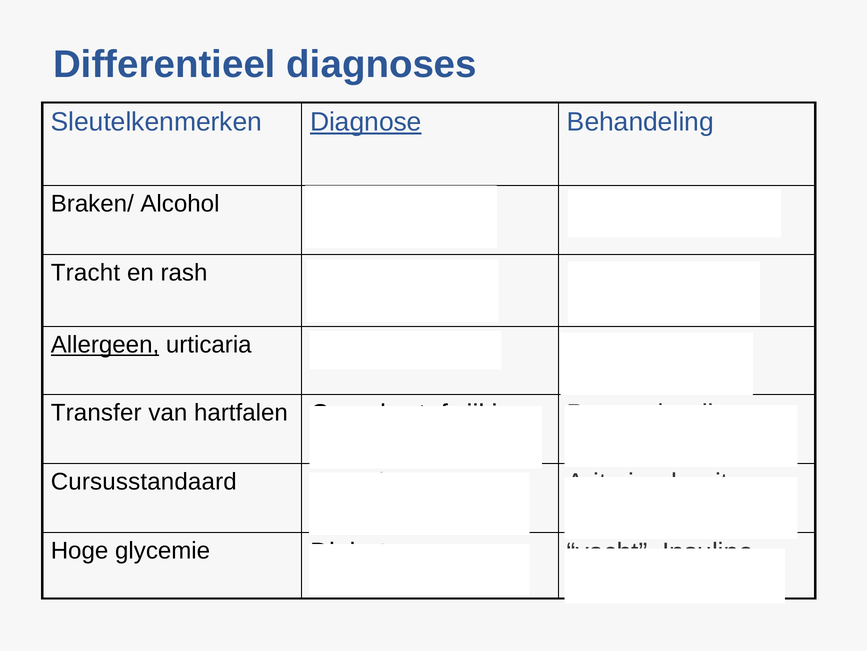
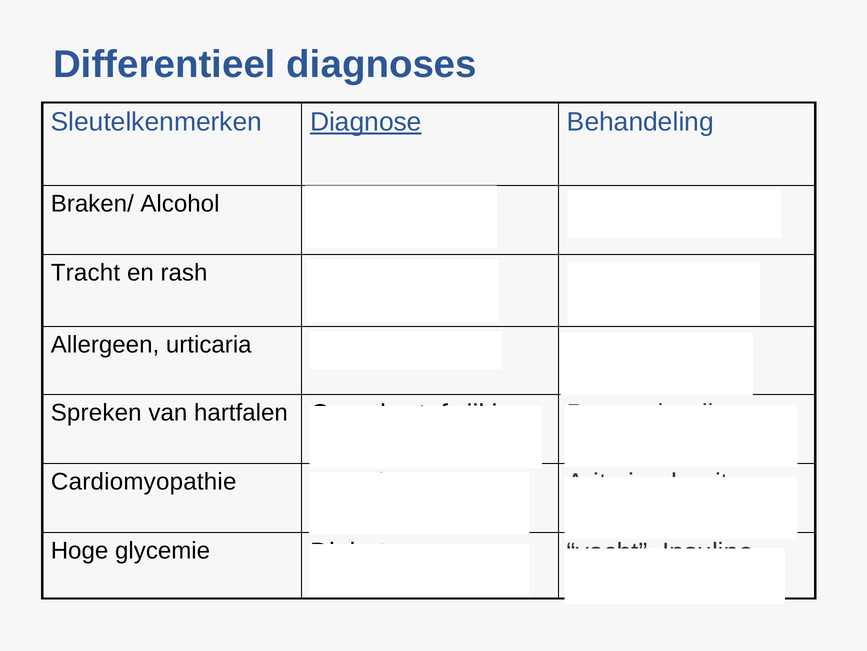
Allergeen underline: present -> none (105, 344)
Transfer: Transfer -> Spreken (96, 412)
Cursusstandaard: Cursusstandaard -> Cardiomyopathie (144, 481)
